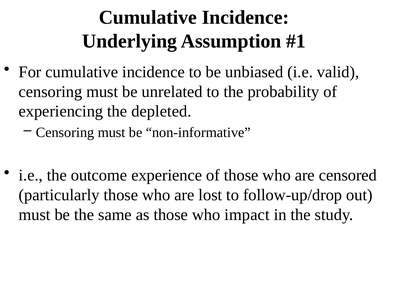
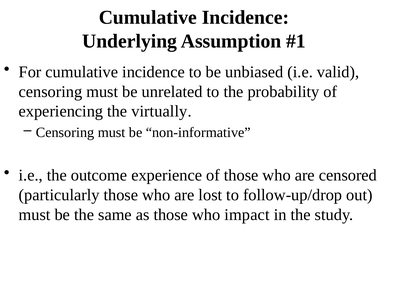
depleted: depleted -> virtually (161, 111)
